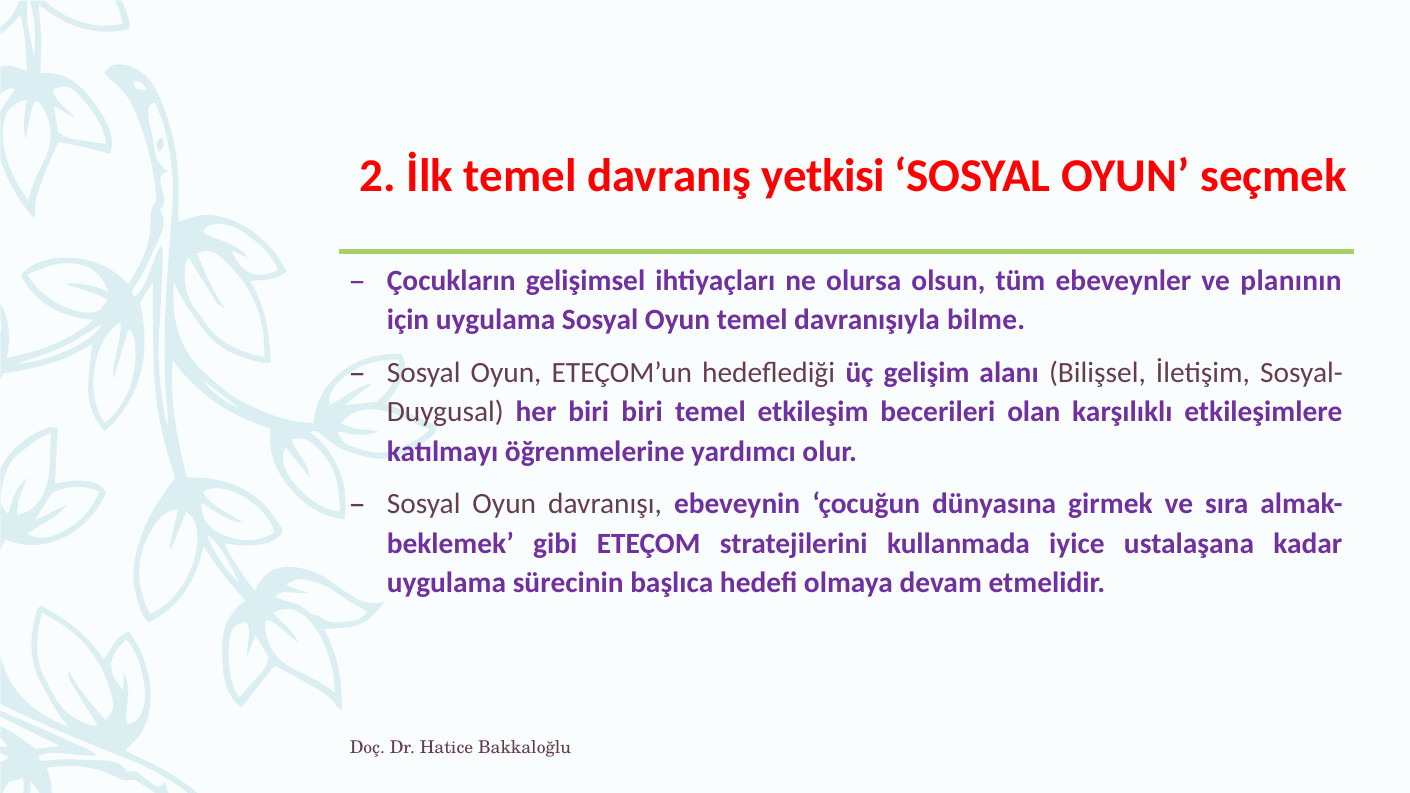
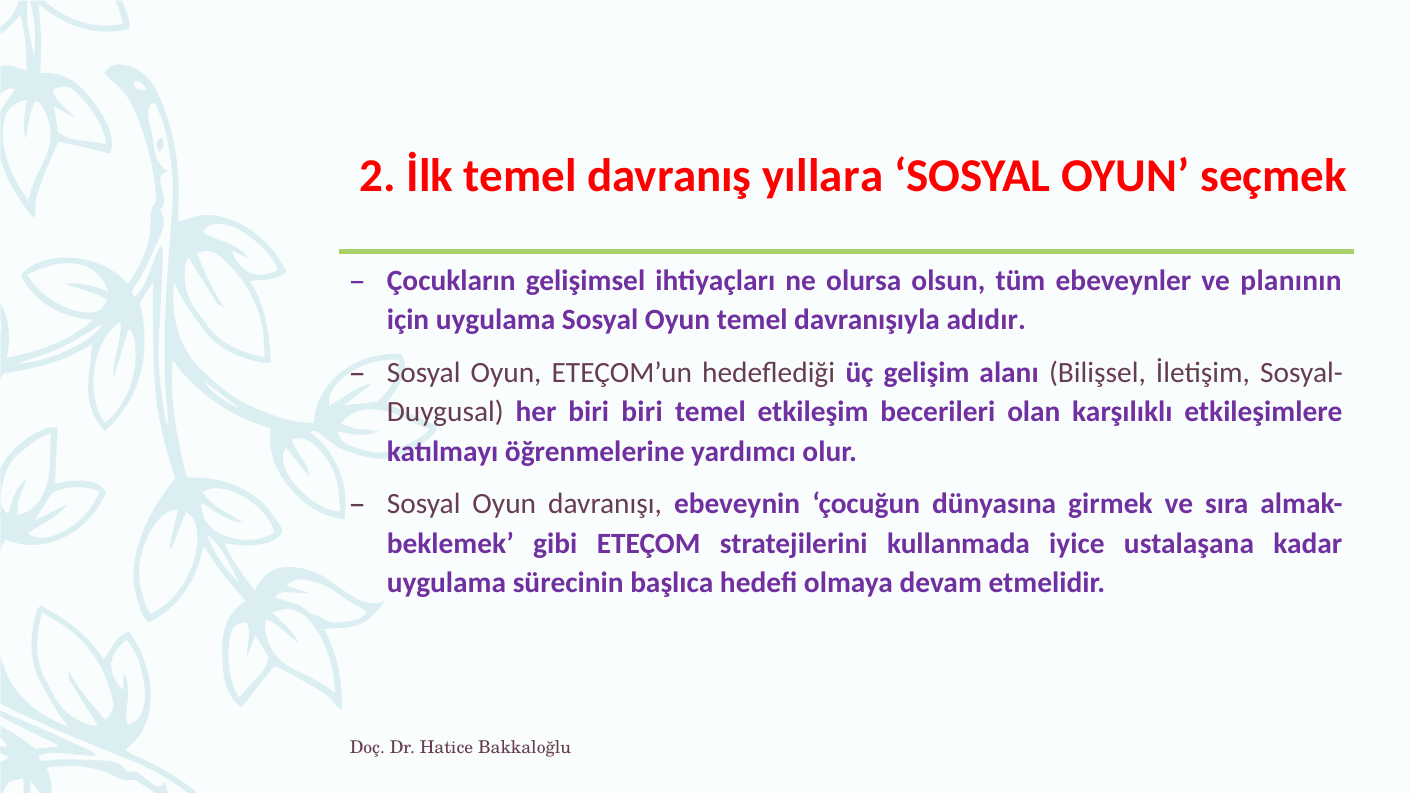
yetkisi: yetkisi -> yıllara (823, 176)
bilme: bilme -> adıdır (986, 320)
